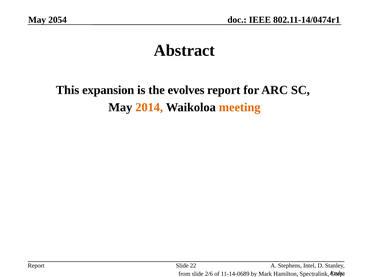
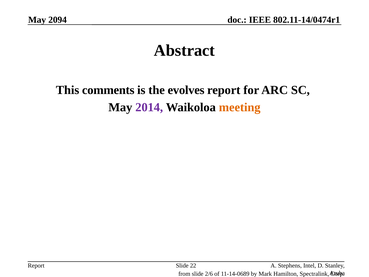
2054: 2054 -> 2094 (58, 20)
expansion: expansion -> comments (108, 90)
2014 colour: orange -> purple (149, 107)
